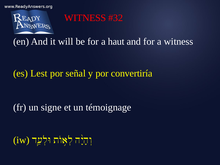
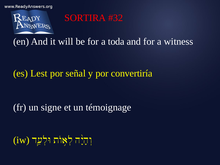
WITNESS: WITNESS -> SORTIRA (85, 18)
haut: haut -> toda (116, 42)
